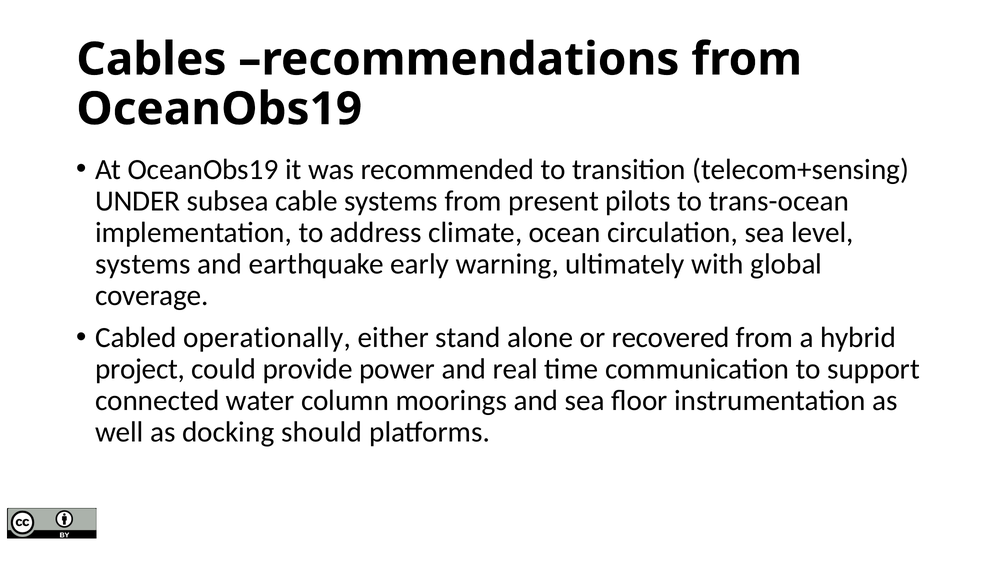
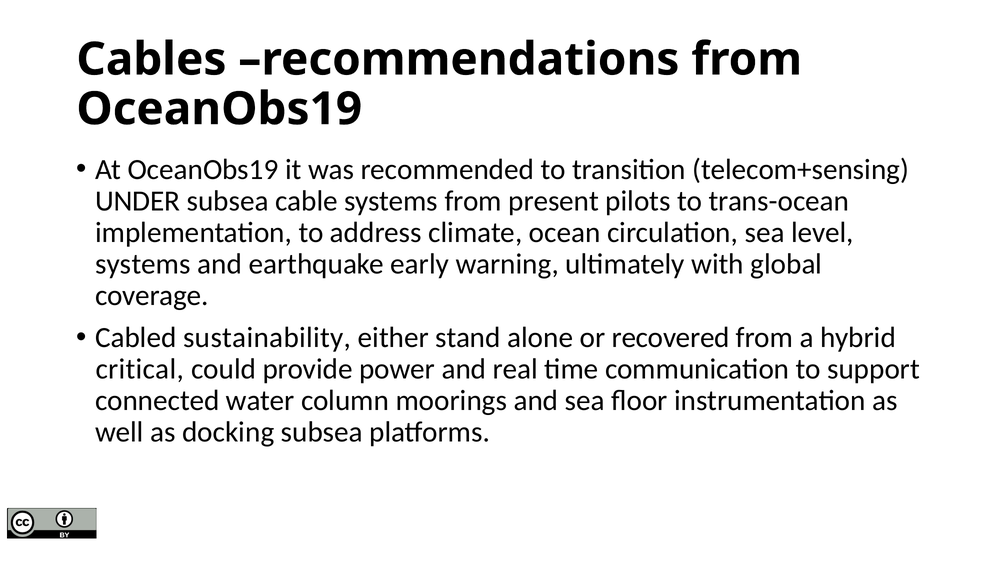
operationally: operationally -> sustainability (267, 337)
project: project -> critical (140, 369)
docking should: should -> subsea (322, 432)
